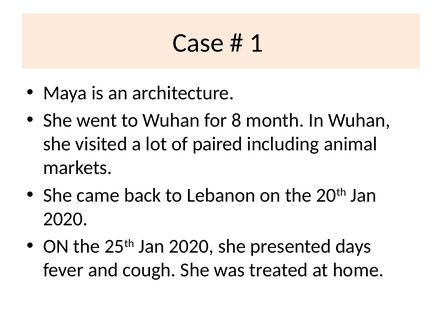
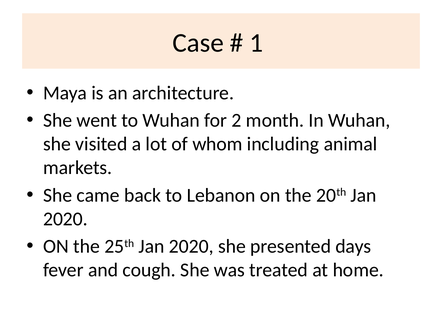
8: 8 -> 2 (237, 120)
paired: paired -> whom (217, 144)
